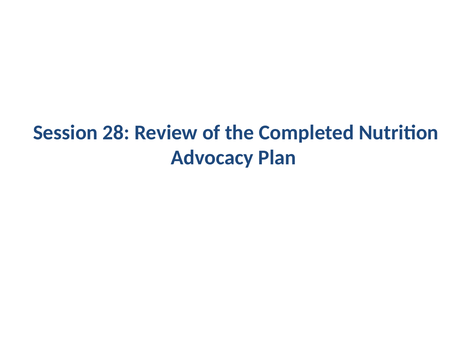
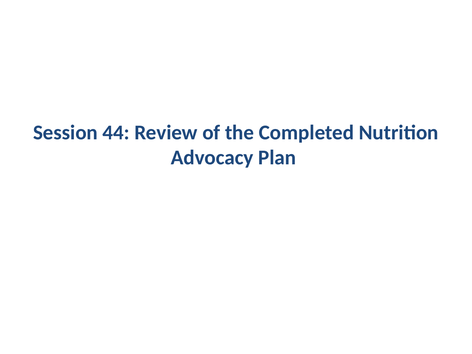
28: 28 -> 44 (116, 132)
